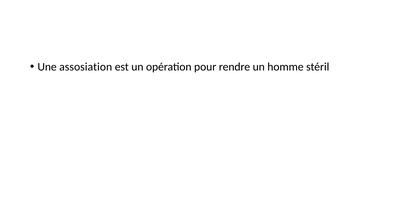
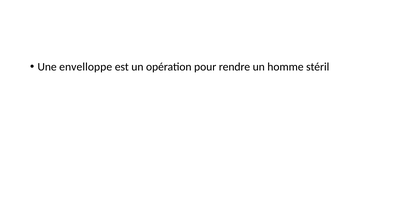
assosiation: assosiation -> envelloppe (86, 67)
